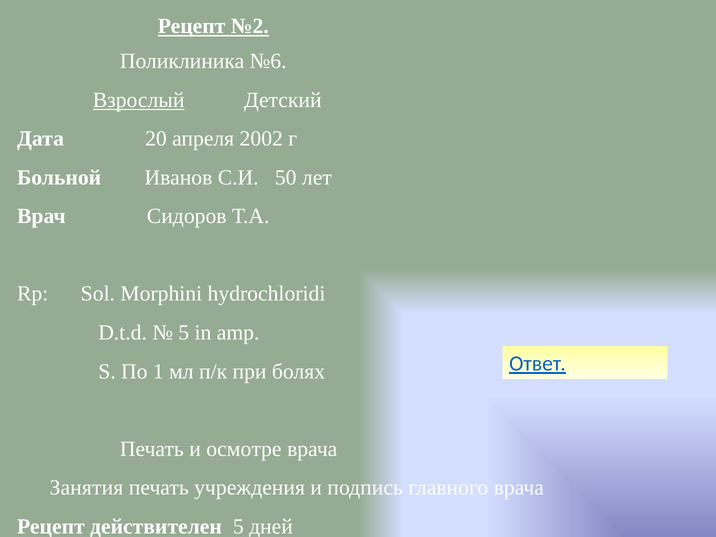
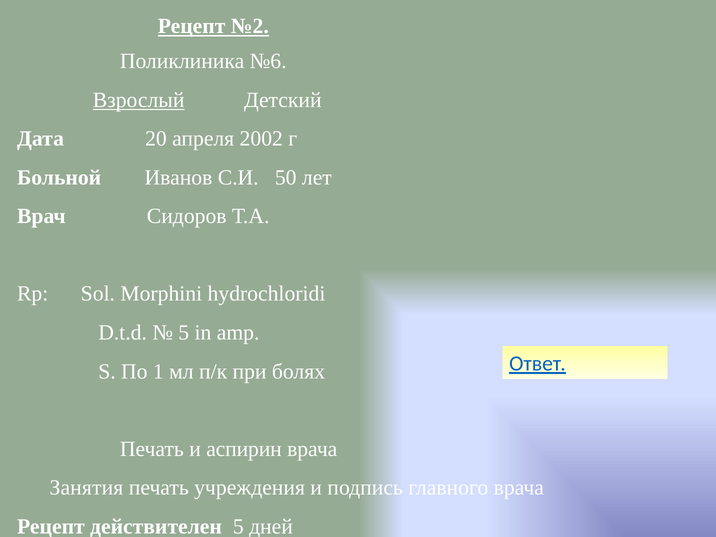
осмотре: осмотре -> аспирин (244, 449)
